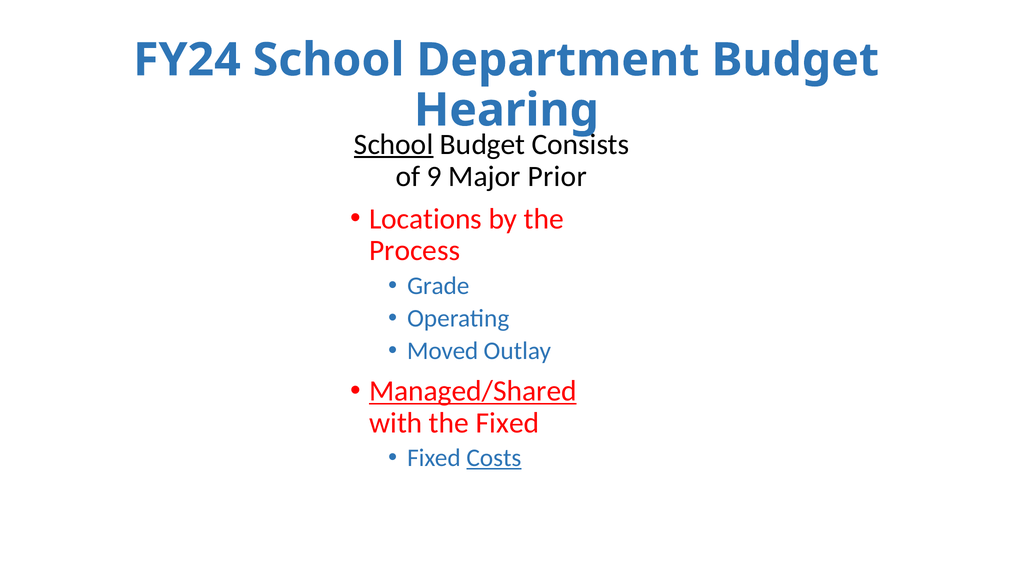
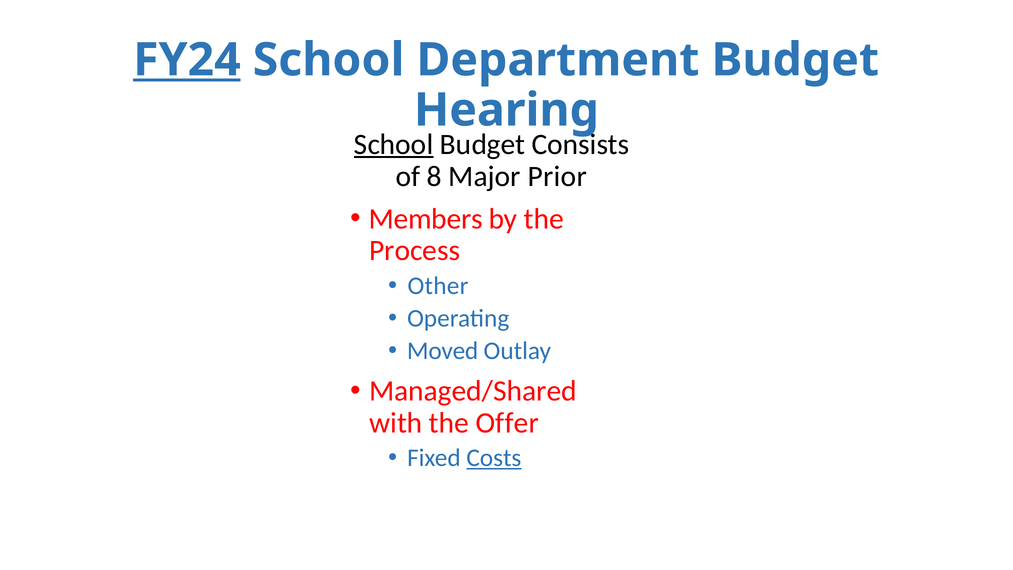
FY24 underline: none -> present (187, 60)
9: 9 -> 8 (434, 176)
Locations: Locations -> Members (426, 219)
Grade: Grade -> Other (438, 286)
Managed/Shared underline: present -> none (473, 391)
the Fixed: Fixed -> Offer (507, 423)
